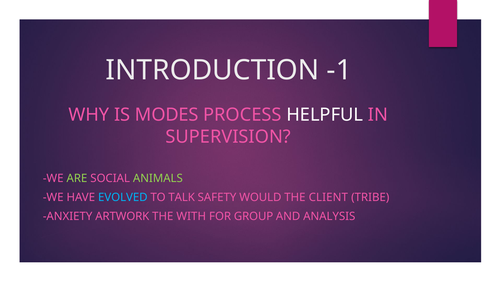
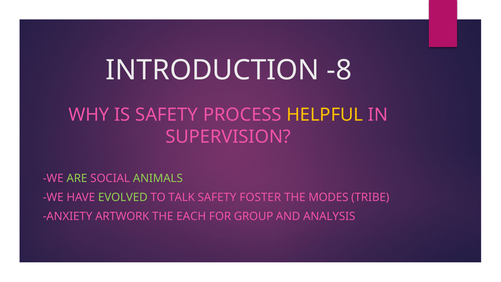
-1: -1 -> -8 (339, 70)
IS MODES: MODES -> SAFETY (167, 115)
HELPFUL colour: white -> yellow (325, 115)
EVOLVED colour: light blue -> light green (123, 197)
WOULD: WOULD -> FOSTER (260, 197)
CLIENT: CLIENT -> MODES (328, 197)
WITH: WITH -> EACH (191, 216)
